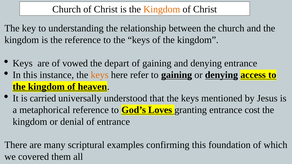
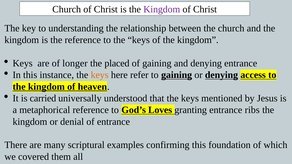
Kingdom colour: orange -> purple (162, 9)
vowed: vowed -> longer (75, 63)
depart: depart -> placed (117, 63)
cost: cost -> ribs (252, 110)
